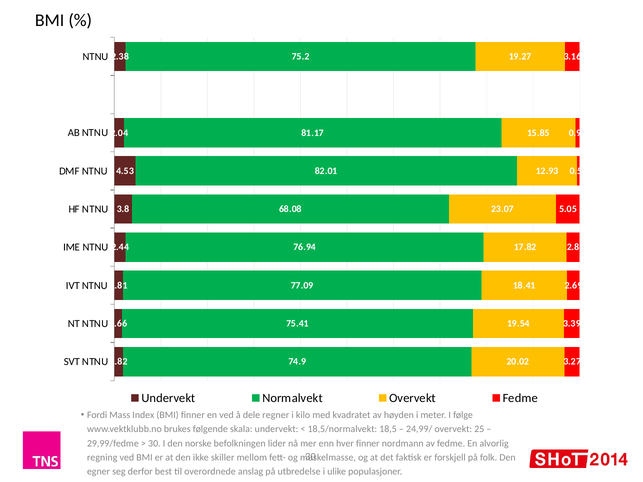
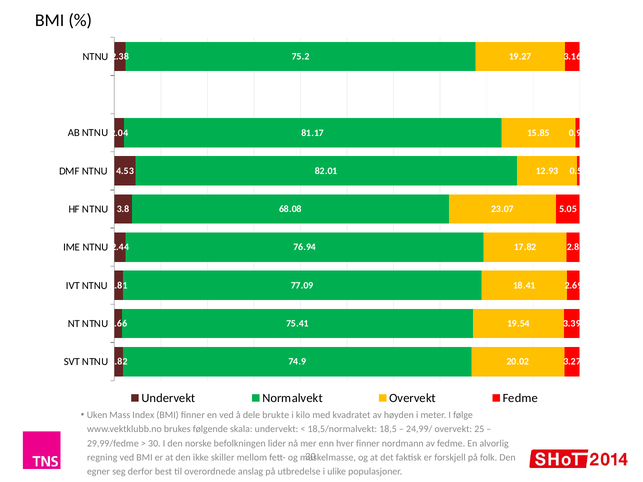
Fordi: Fordi -> Uken (97, 415)
regner: regner -> brukte (276, 415)
